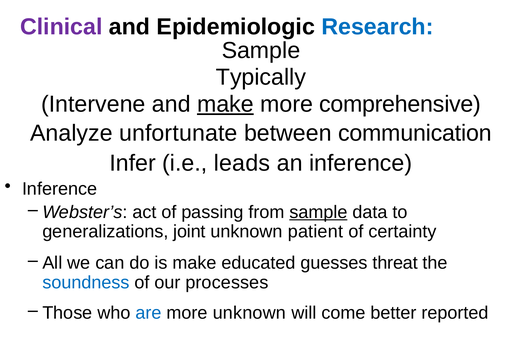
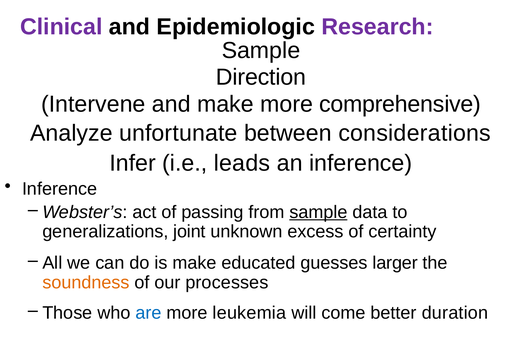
Research colour: blue -> purple (377, 27)
Typically: Typically -> Direction (261, 77)
make underline: present -> none (225, 104)
communication: communication -> considerations (415, 133)
patient: patient -> excess (316, 232)
threat: threat -> larger (395, 263)
soundness colour: blue -> orange (86, 282)
more unknown: unknown -> leukemia (249, 313)
reported: reported -> duration (455, 313)
